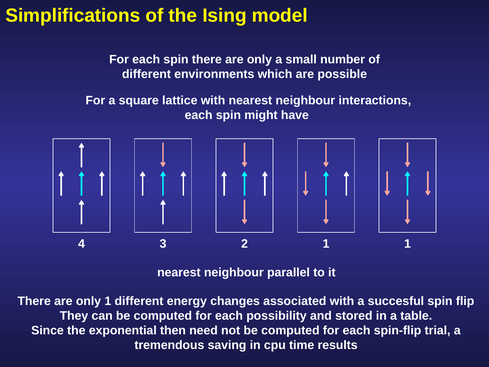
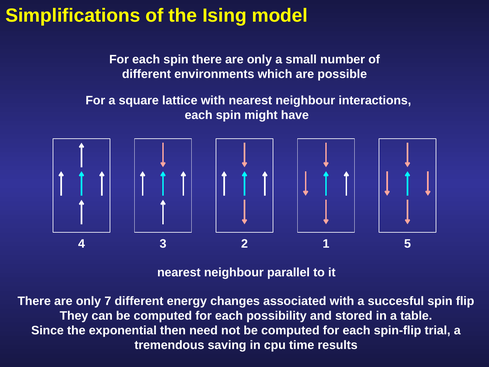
1 1: 1 -> 5 (408, 244)
only 1: 1 -> 7 (108, 301)
